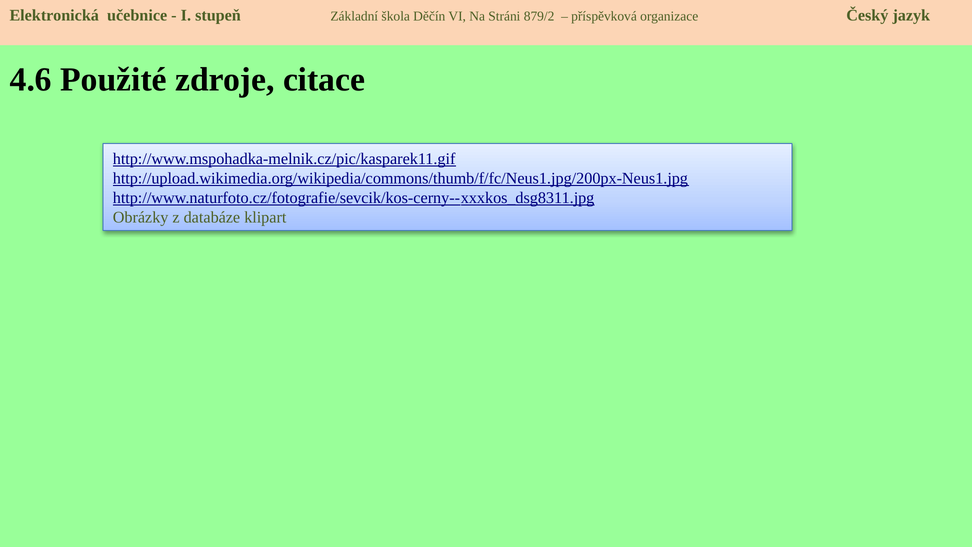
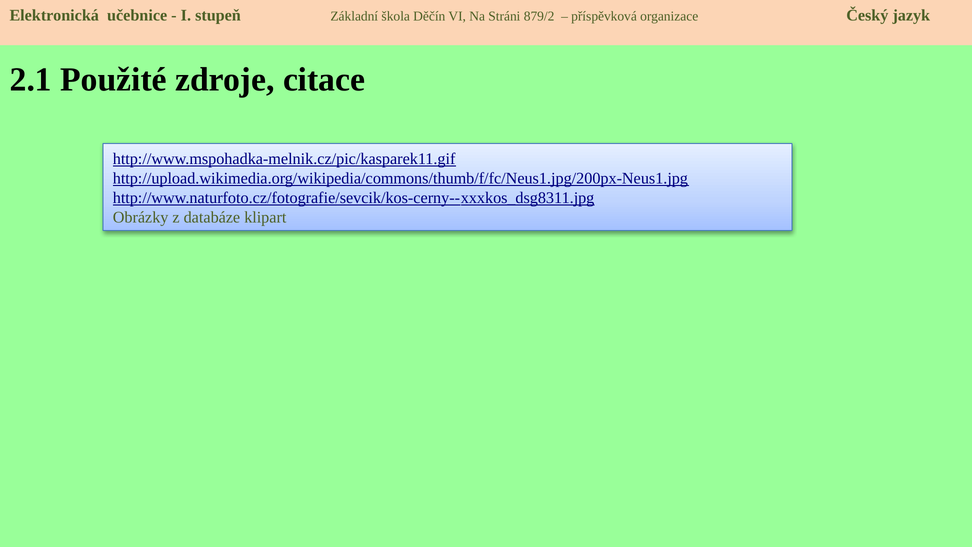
4.6: 4.6 -> 2.1 (31, 80)
